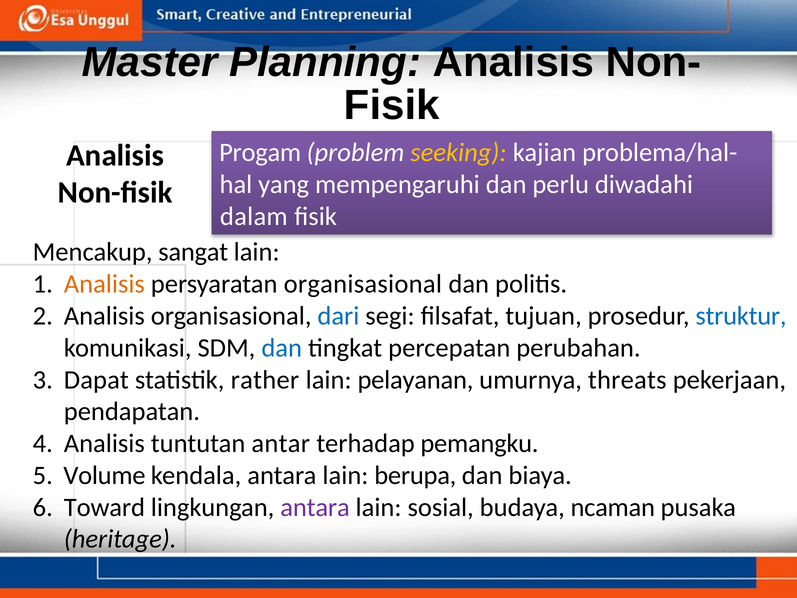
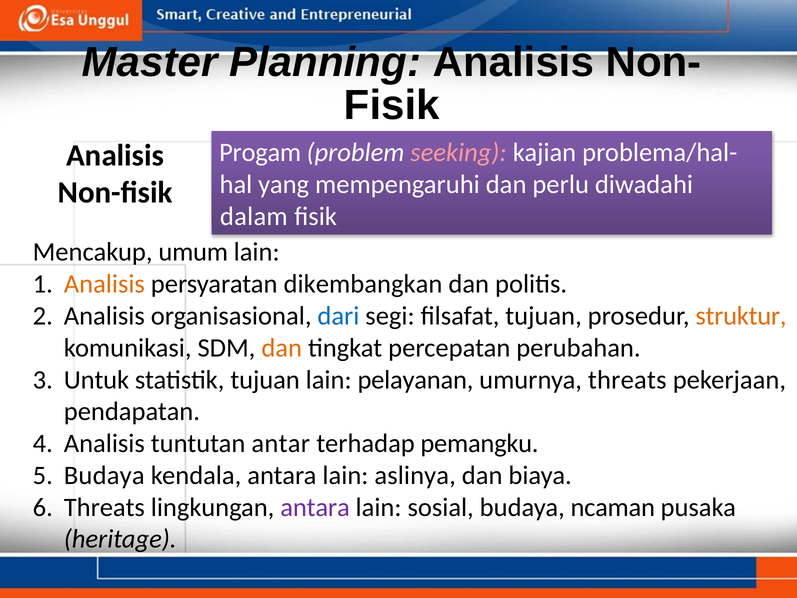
seeking colour: yellow -> pink (458, 152)
sangat: sangat -> umum (193, 252)
persyaratan organisasional: organisasional -> dikembangkan (363, 284)
struktur colour: blue -> orange (741, 316)
dan colour: blue -> orange (282, 348)
Dapat: Dapat -> Untuk (96, 380)
statistik rather: rather -> tujuan (265, 380)
5 Volume: Volume -> Budaya (104, 475)
berupa: berupa -> aslinya (415, 475)
6 Toward: Toward -> Threats (104, 507)
